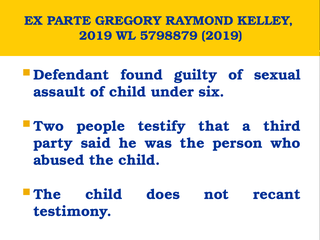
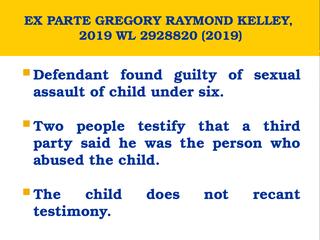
5798879: 5798879 -> 2928820 (169, 36)
